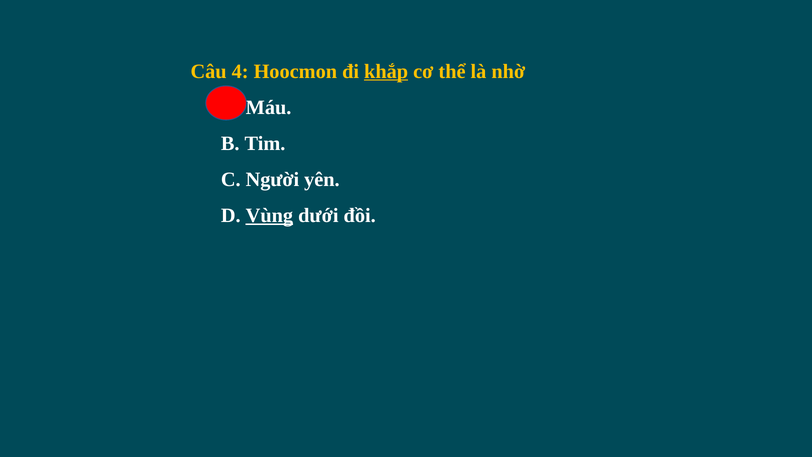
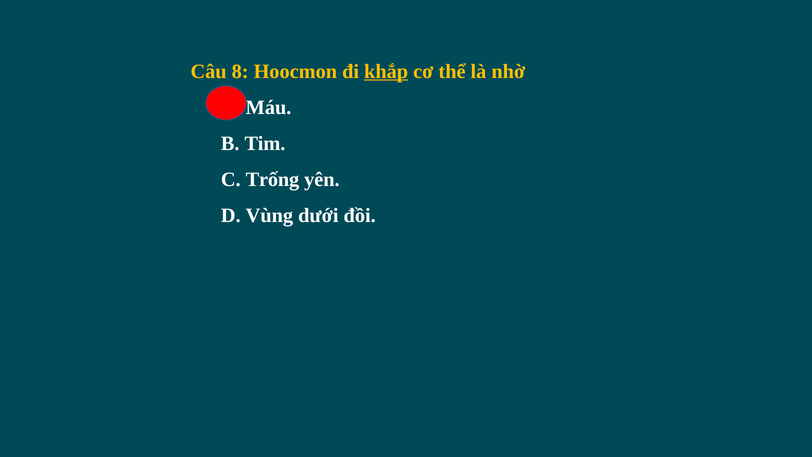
4: 4 -> 8 (240, 71)
Người: Người -> Trống (272, 179)
Vùng underline: present -> none (269, 215)
